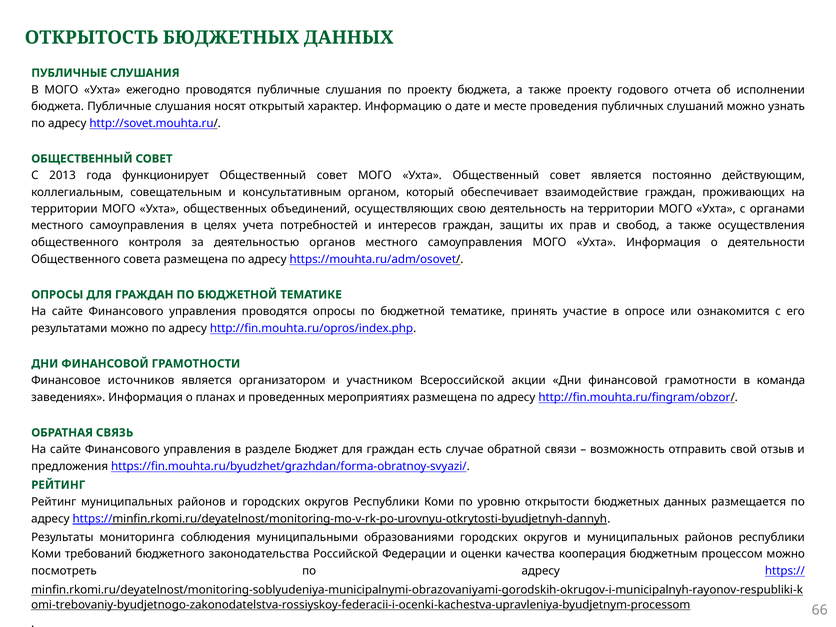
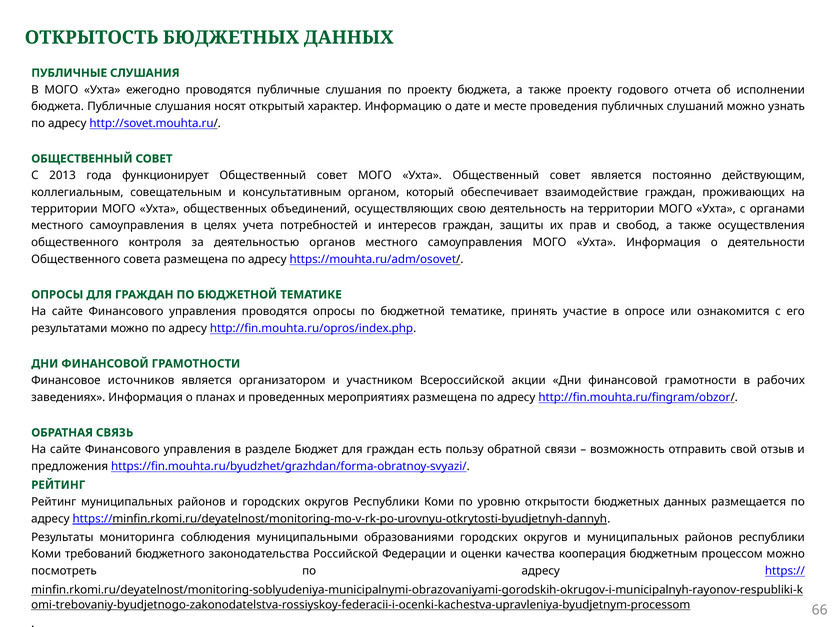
команда: команда -> рабочих (781, 380)
случае: случае -> пользу (465, 449)
